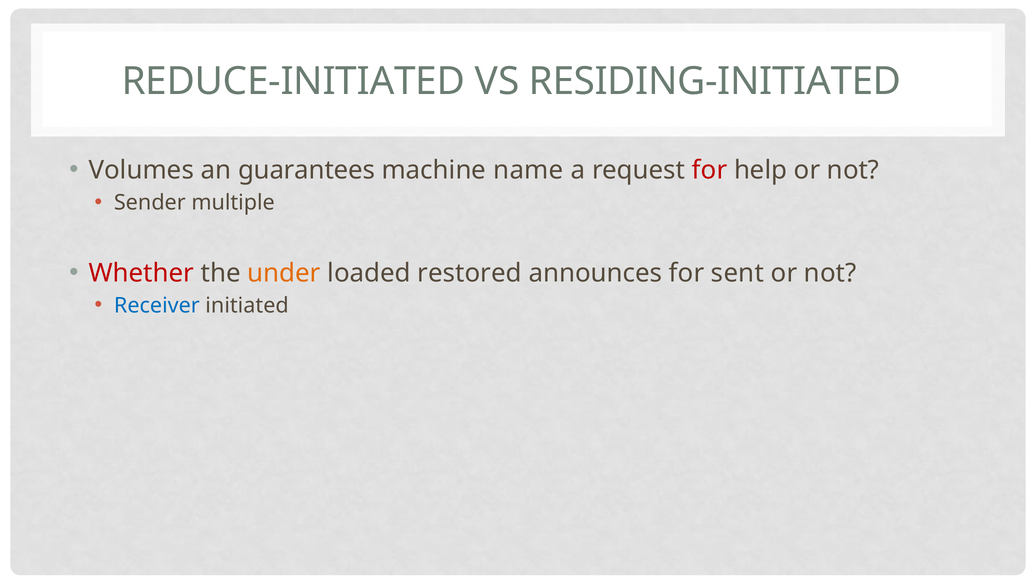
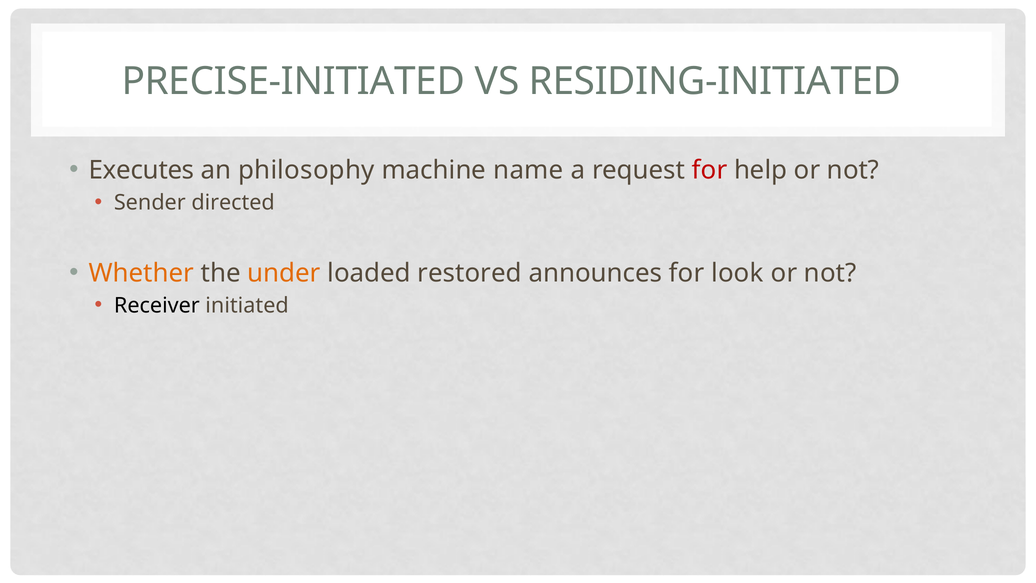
REDUCE-INITIATED: REDUCE-INITIATED -> PRECISE-INITIATED (293, 82)
Volumes: Volumes -> Executes (142, 170)
guarantees: guarantees -> philosophy (306, 170)
multiple: multiple -> directed (233, 203)
Whether colour: red -> orange (141, 273)
sent: sent -> look (737, 273)
Receiver colour: blue -> black (157, 305)
